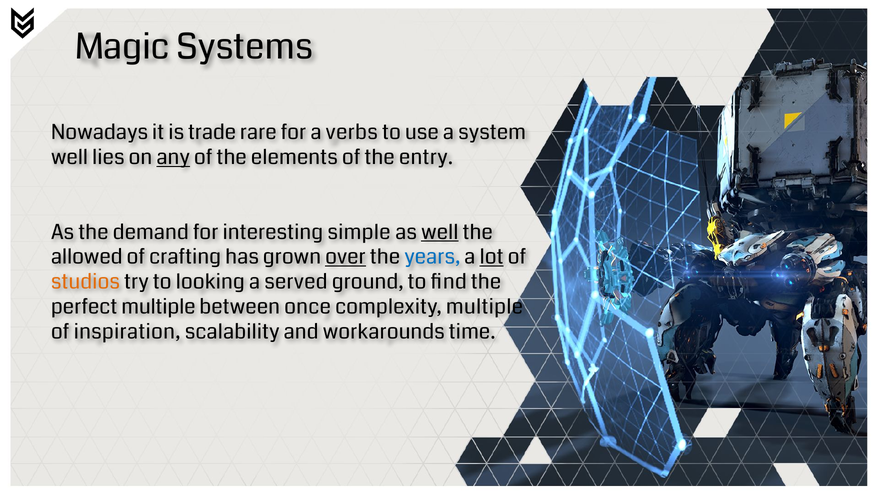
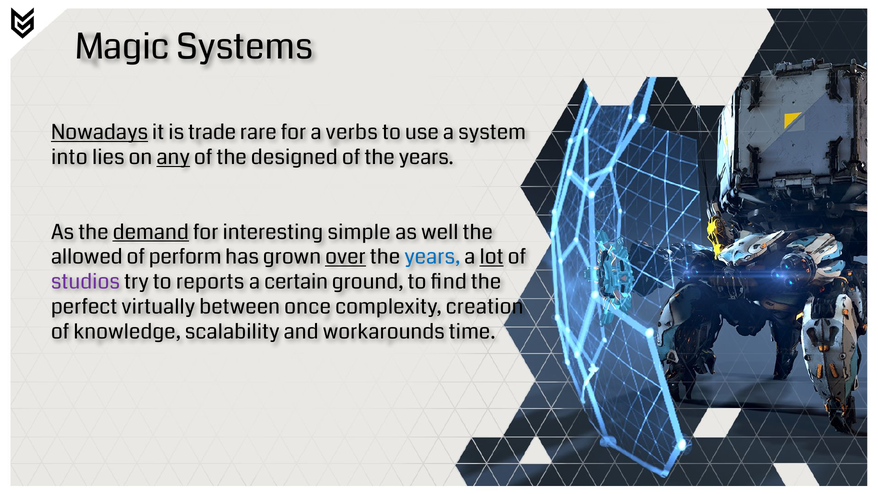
Nowadays underline: none -> present (99, 133)
well: well -> into (69, 157)
elements: elements -> designed (294, 157)
of the entry: entry -> years (426, 157)
demand underline: none -> present (151, 232)
well underline: present -> none (440, 232)
crafting: crafting -> perform (185, 257)
studios colour: orange -> purple (85, 282)
looking: looking -> reports (210, 282)
served: served -> certain (296, 282)
perfect multiple: multiple -> virtually (158, 307)
complexity multiple: multiple -> creation (485, 307)
inspiration: inspiration -> knowledge (127, 332)
